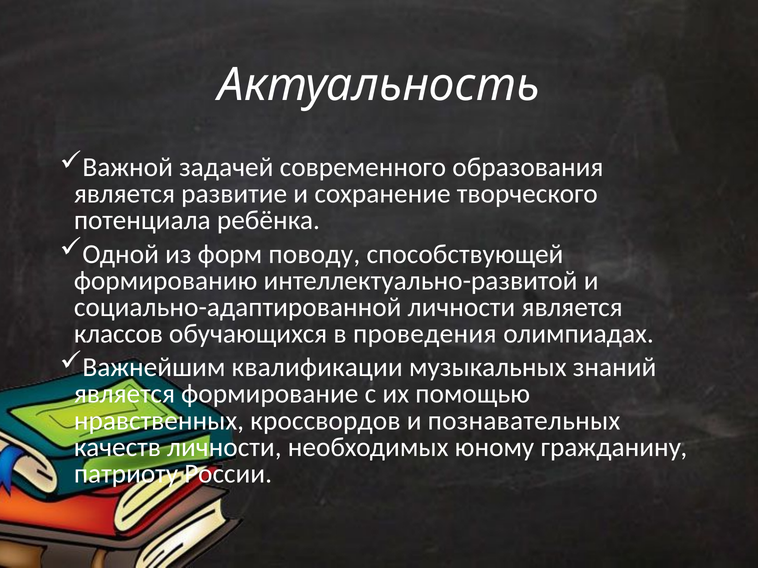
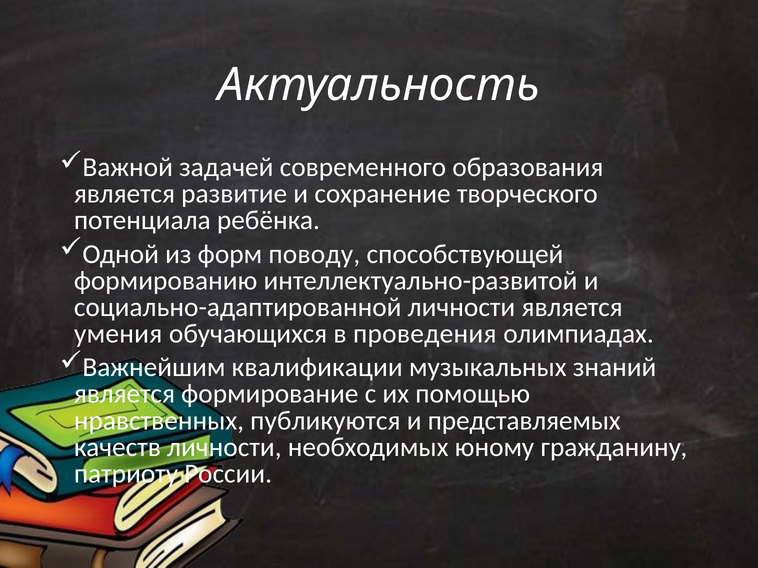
классов: классов -> умения (118, 334)
кроссвордов: кроссвордов -> публикуются (325, 421)
познавательных: познавательных -> представляемых (524, 421)
